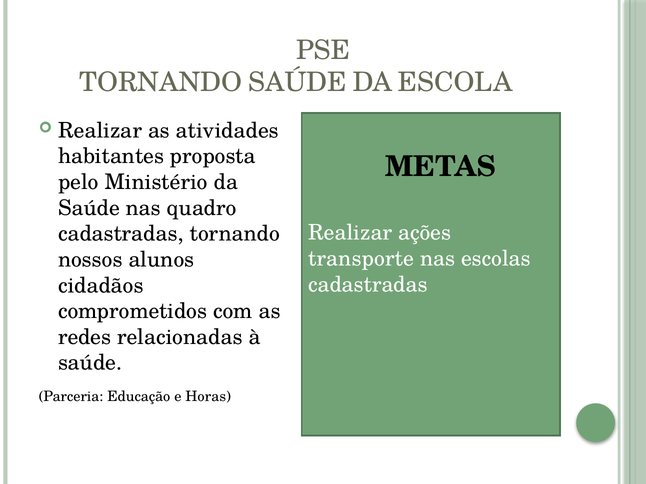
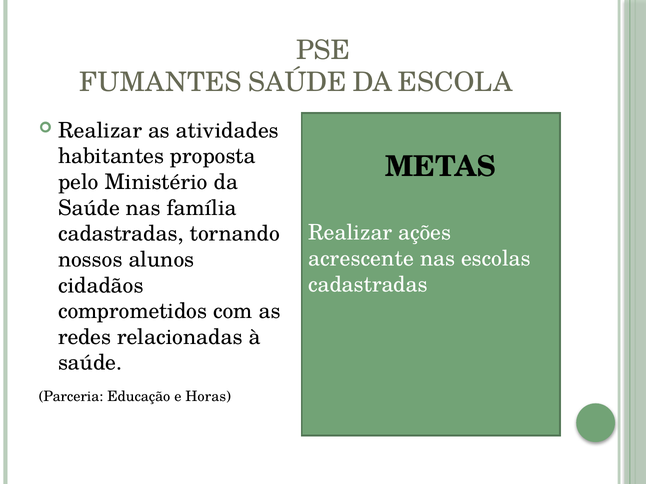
TORNANDO: TORNANDO -> FUMANTES (161, 83)
quadro: quadro -> família (202, 208)
transporte: transporte -> acrescente (361, 259)
